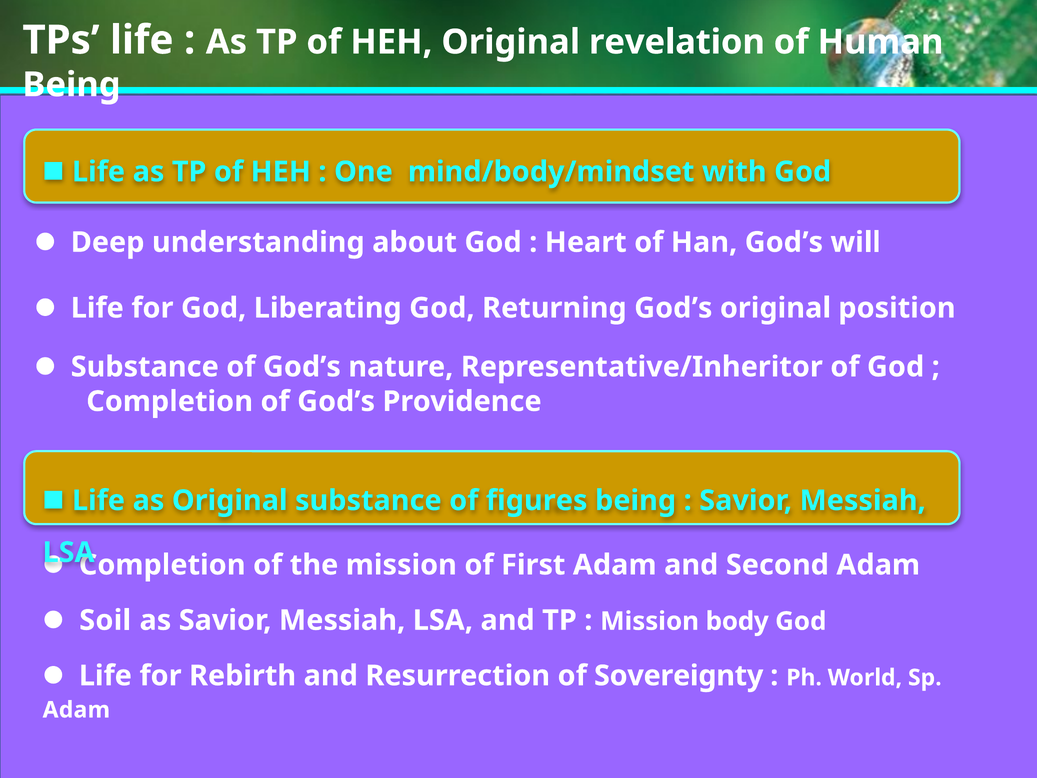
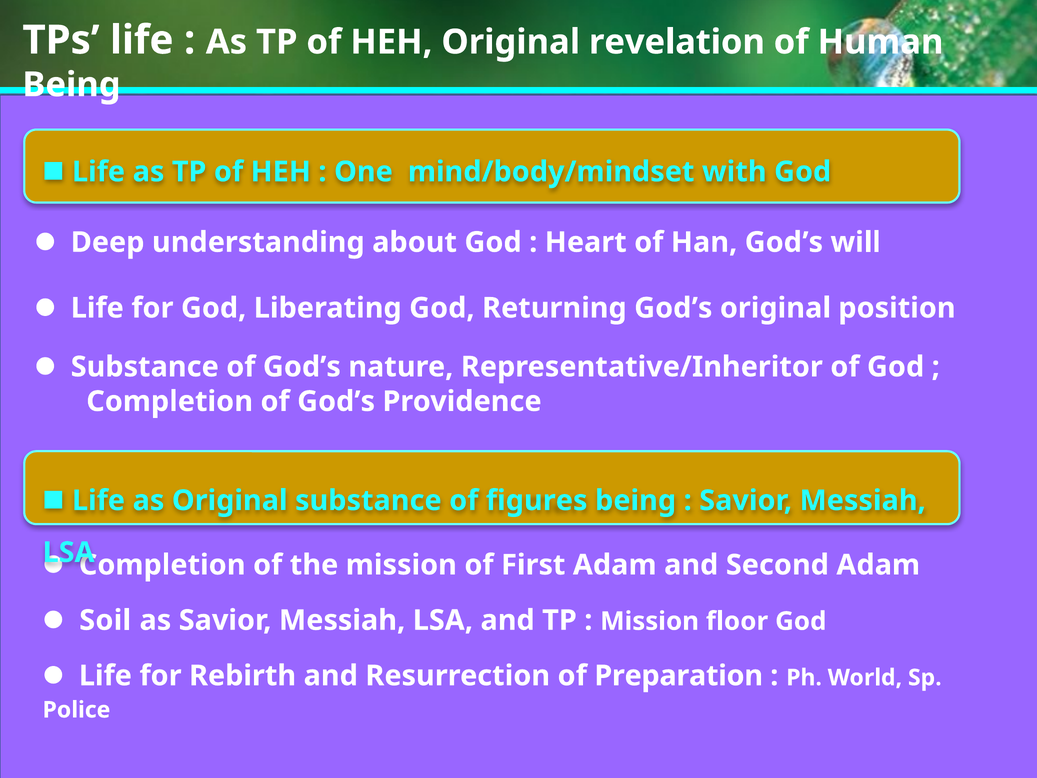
body: body -> floor (737, 621)
Sovereignty: Sovereignty -> Preparation (679, 676)
Adam: Adam -> Police (76, 710)
